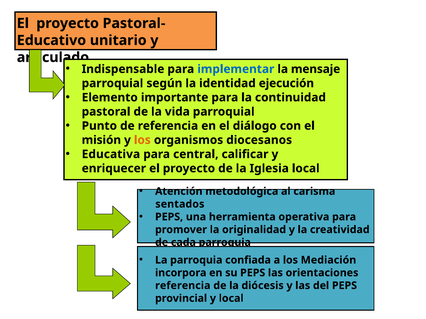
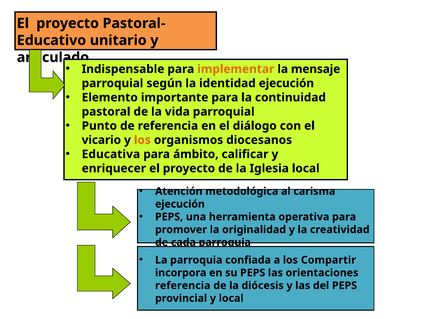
implementar colour: blue -> orange (236, 69)
misión: misión -> vicario (101, 140)
central: central -> ámbito (196, 154)
sentados: sentados -> ejecución (180, 204)
Mediación: Mediación -> Compartir (328, 260)
